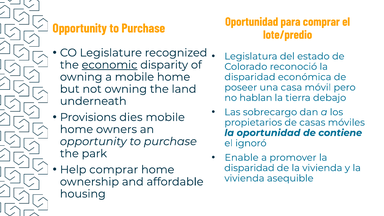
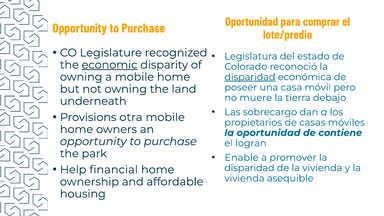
disparidad underline: none -> present (250, 77)
hablan: hablan -> muere (256, 98)
dies: dies -> otra (131, 117)
ignoró: ignoró -> logran (251, 143)
Help comprar: comprar -> financial (114, 170)
